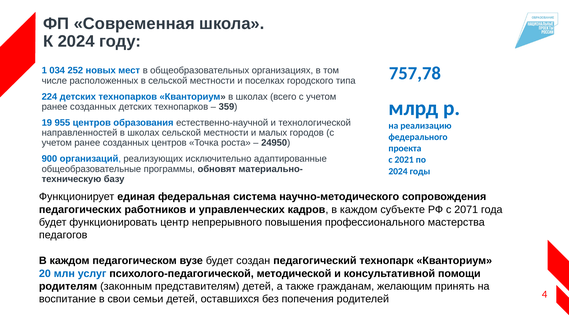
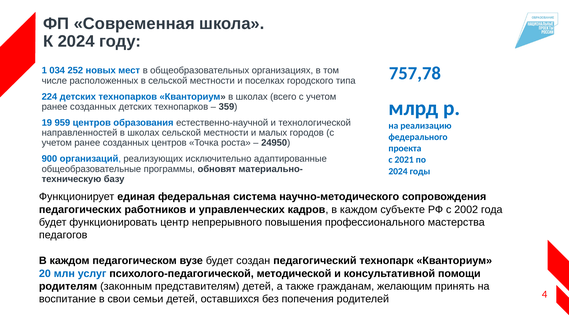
955: 955 -> 959 (62, 123)
2071: 2071 -> 2002 (466, 210)
